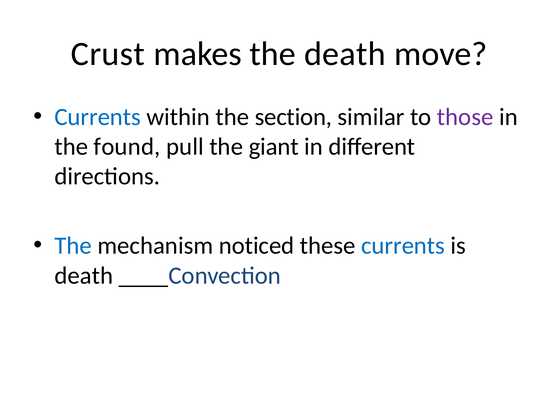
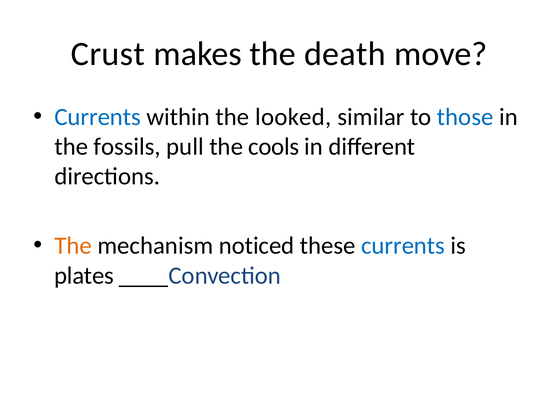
section: section -> looked (293, 117)
those colour: purple -> blue (465, 117)
found: found -> fossils (127, 147)
giant: giant -> cools (274, 147)
The colour: blue -> orange (73, 246)
death: death -> plates (84, 276)
